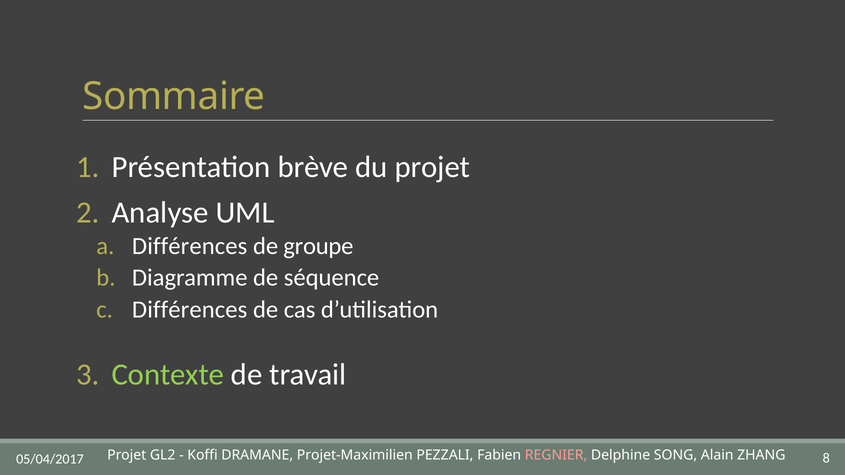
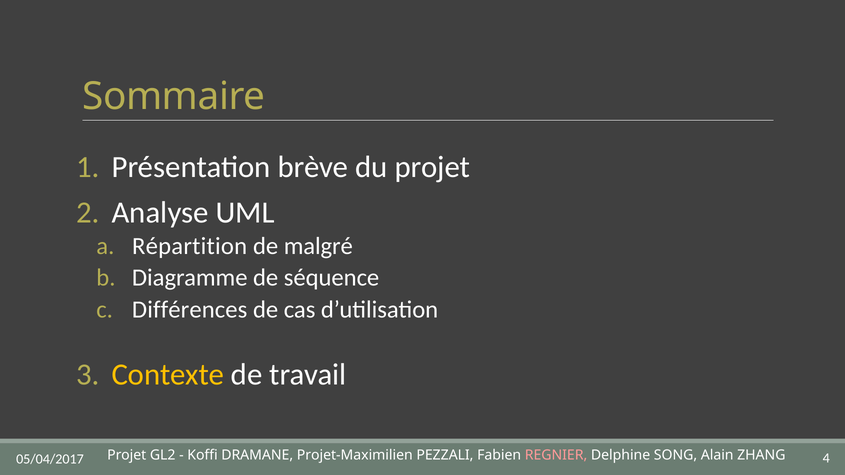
Différences: Différences -> Répartition (190, 246)
groupe: groupe -> malgré (318, 246)
Contexte colour: light green -> yellow (168, 375)
8: 8 -> 4 (826, 458)
